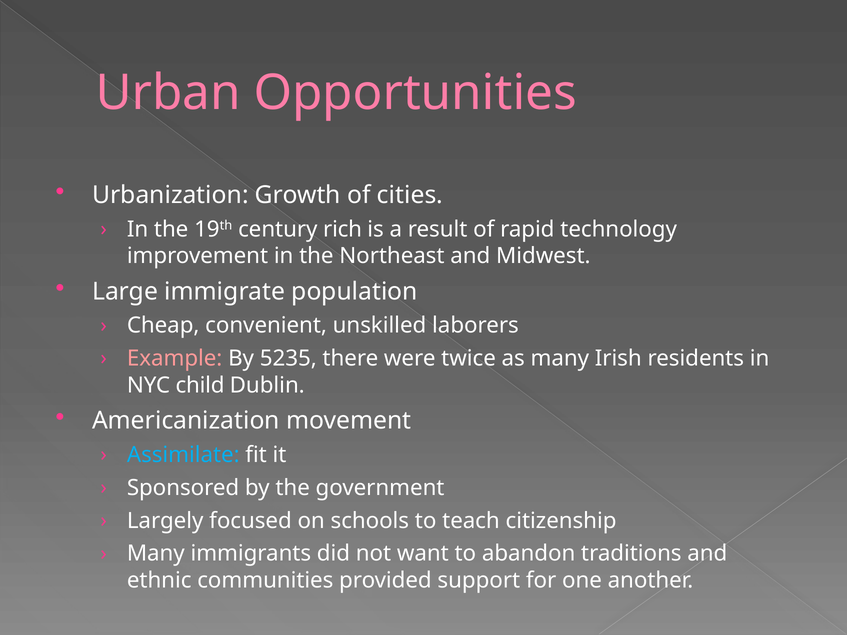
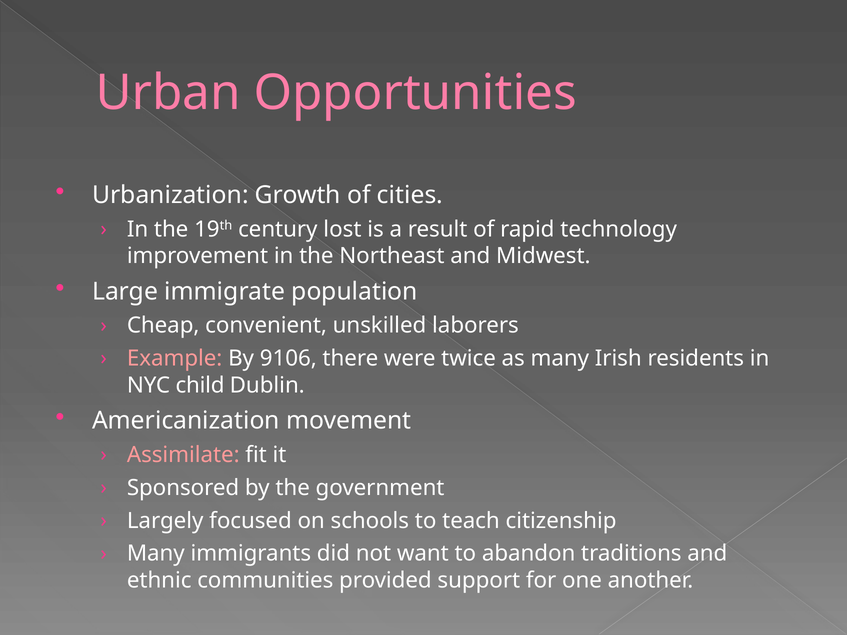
rich: rich -> lost (342, 229)
5235: 5235 -> 9106 (288, 359)
Assimilate colour: light blue -> pink (183, 455)
